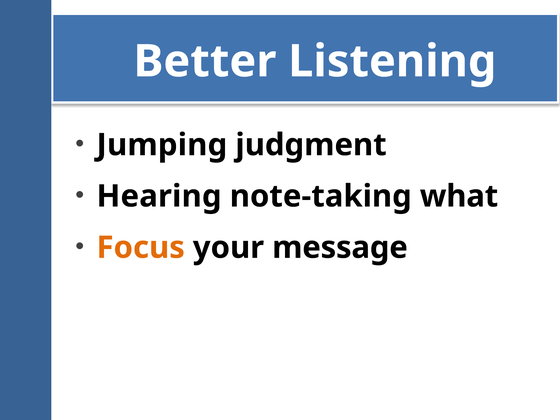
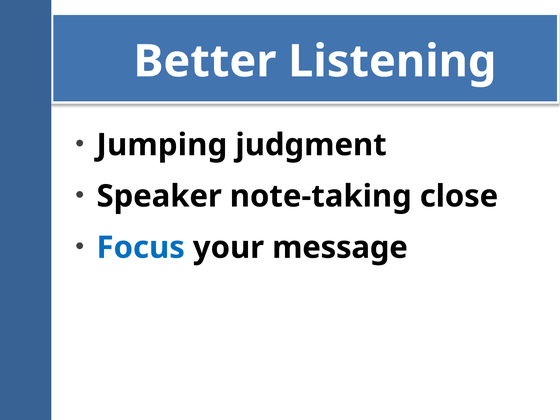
Hearing: Hearing -> Speaker (159, 196)
what: what -> close (459, 196)
Focus colour: orange -> blue (141, 248)
